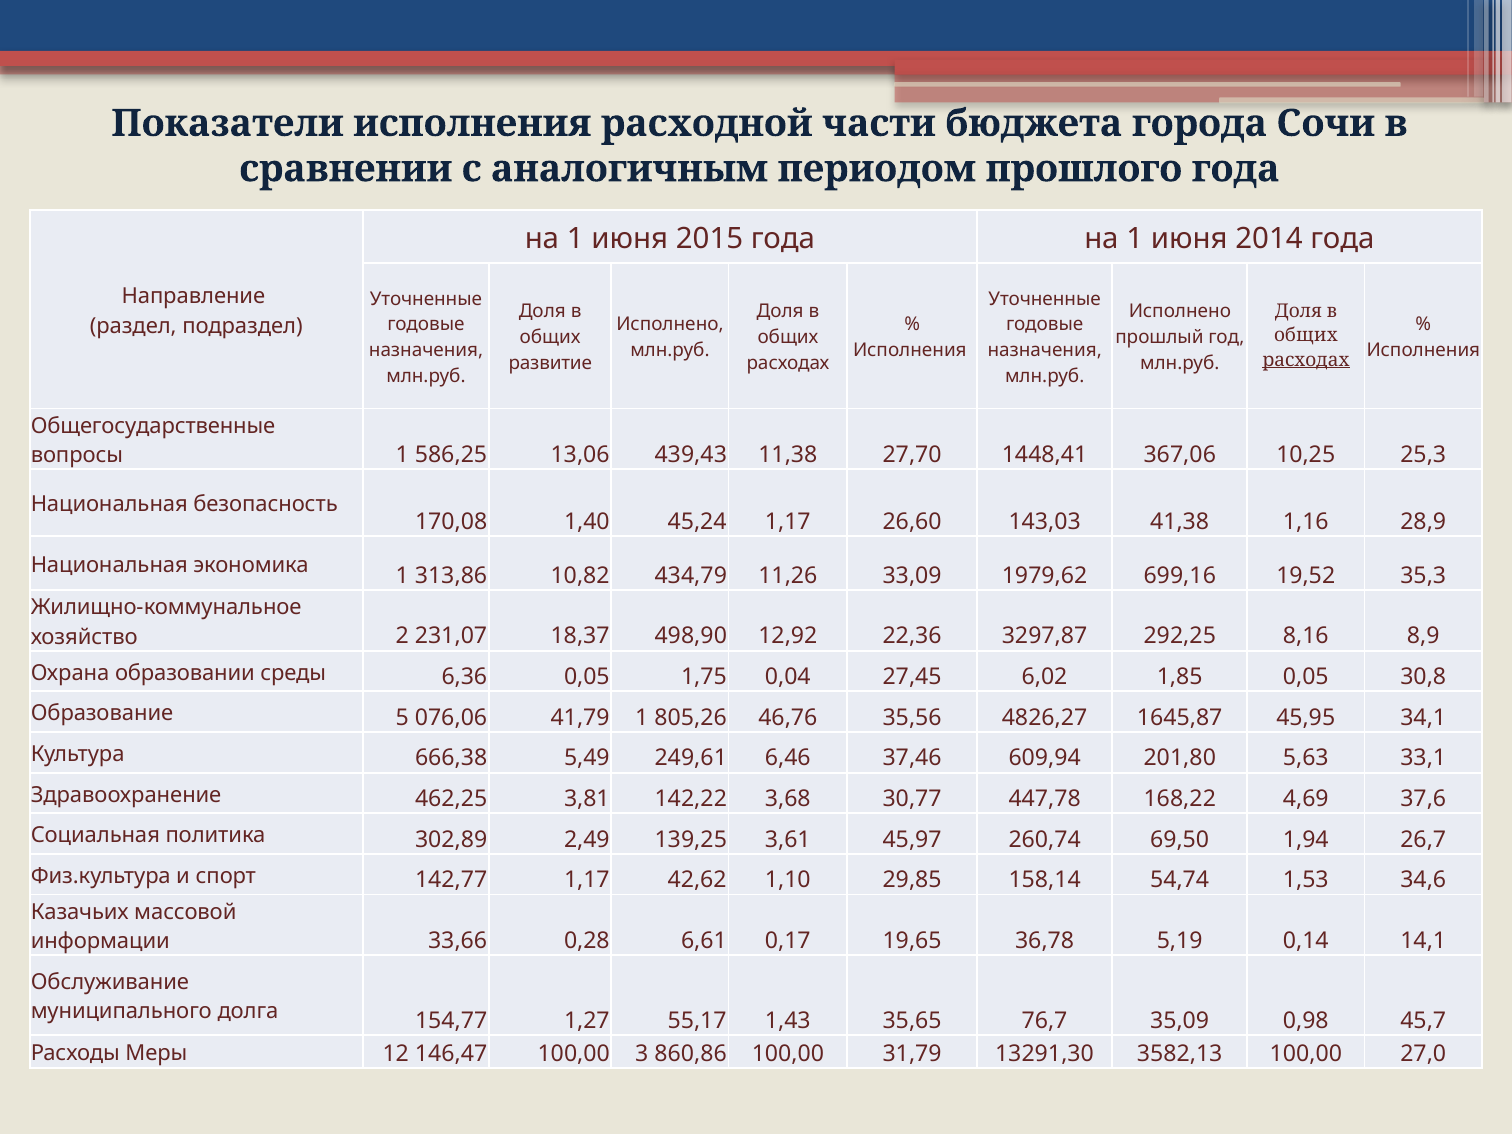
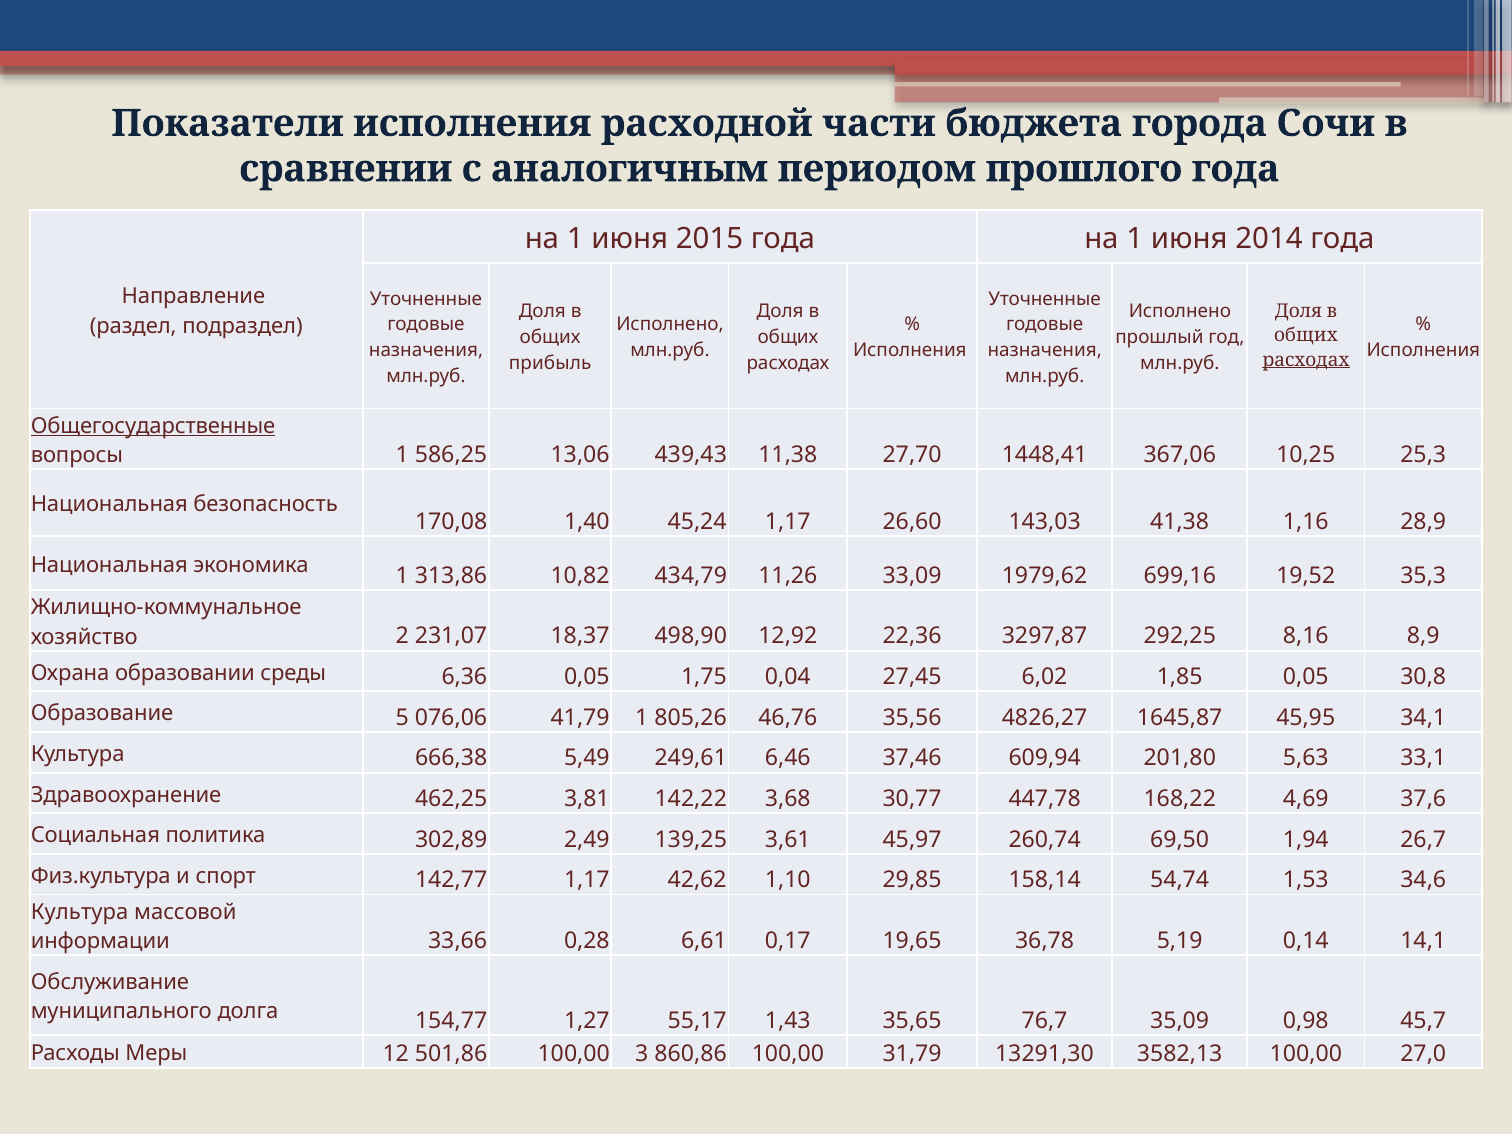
развитие: развитие -> прибыль (550, 363)
Общегосударственные underline: none -> present (153, 426)
Казачьих: Казачьих -> Культура (80, 912)
146,47: 146,47 -> 501,86 (451, 1054)
